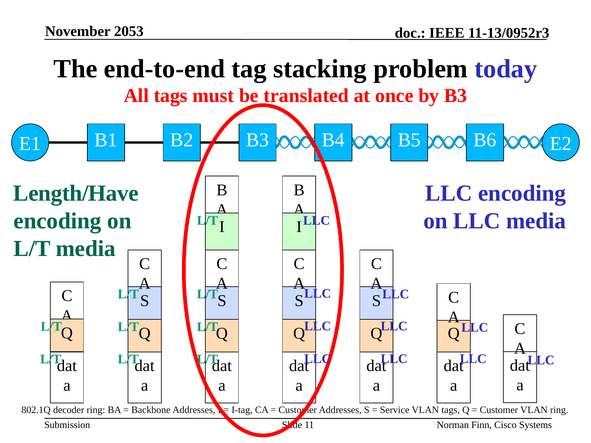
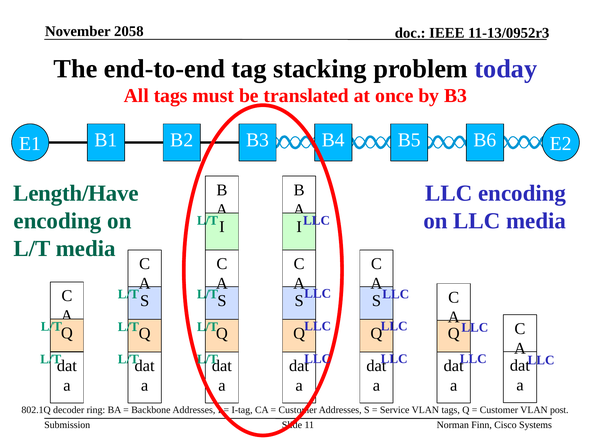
2053: 2053 -> 2058 (129, 31)
VLAN ring: ring -> post (559, 410)
